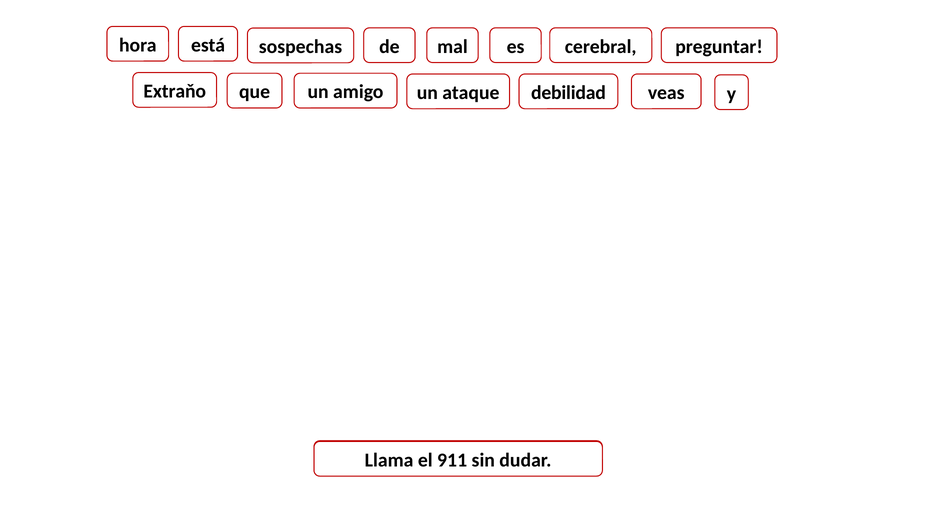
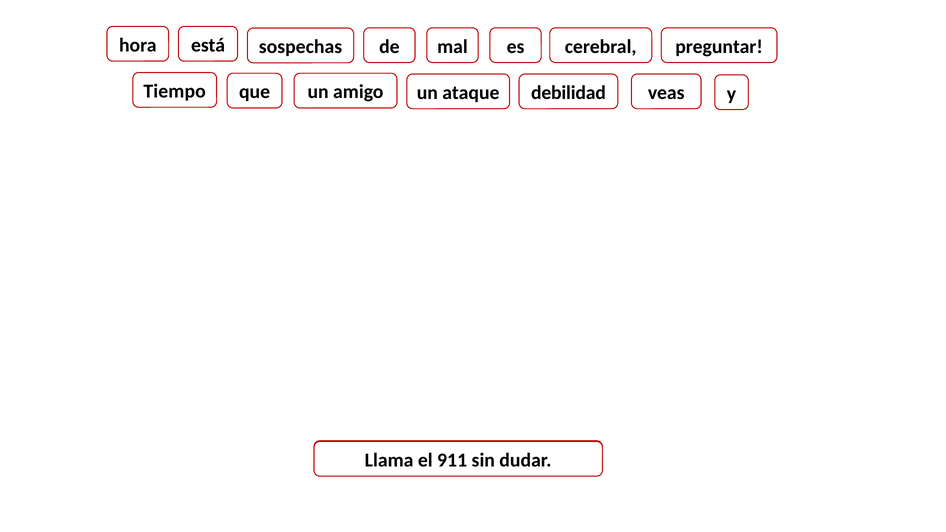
Extraňo: Extraňo -> Tiempo (175, 91)
